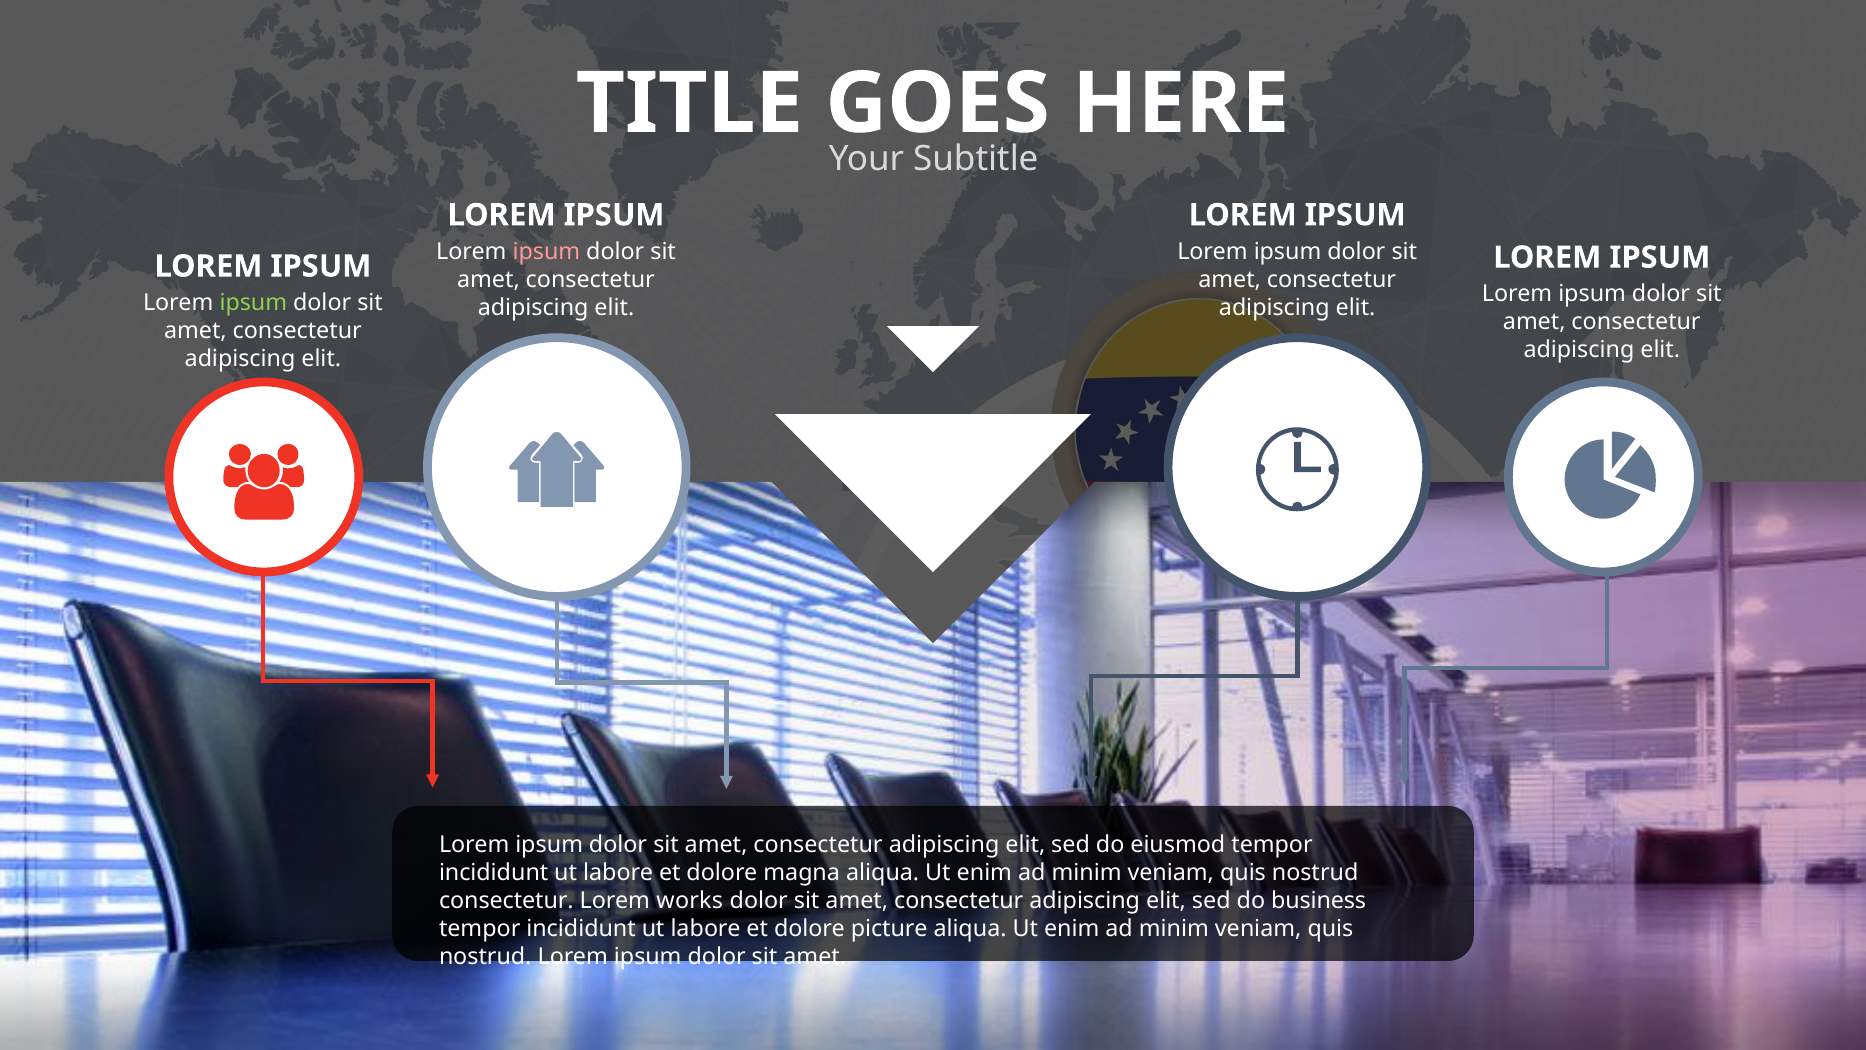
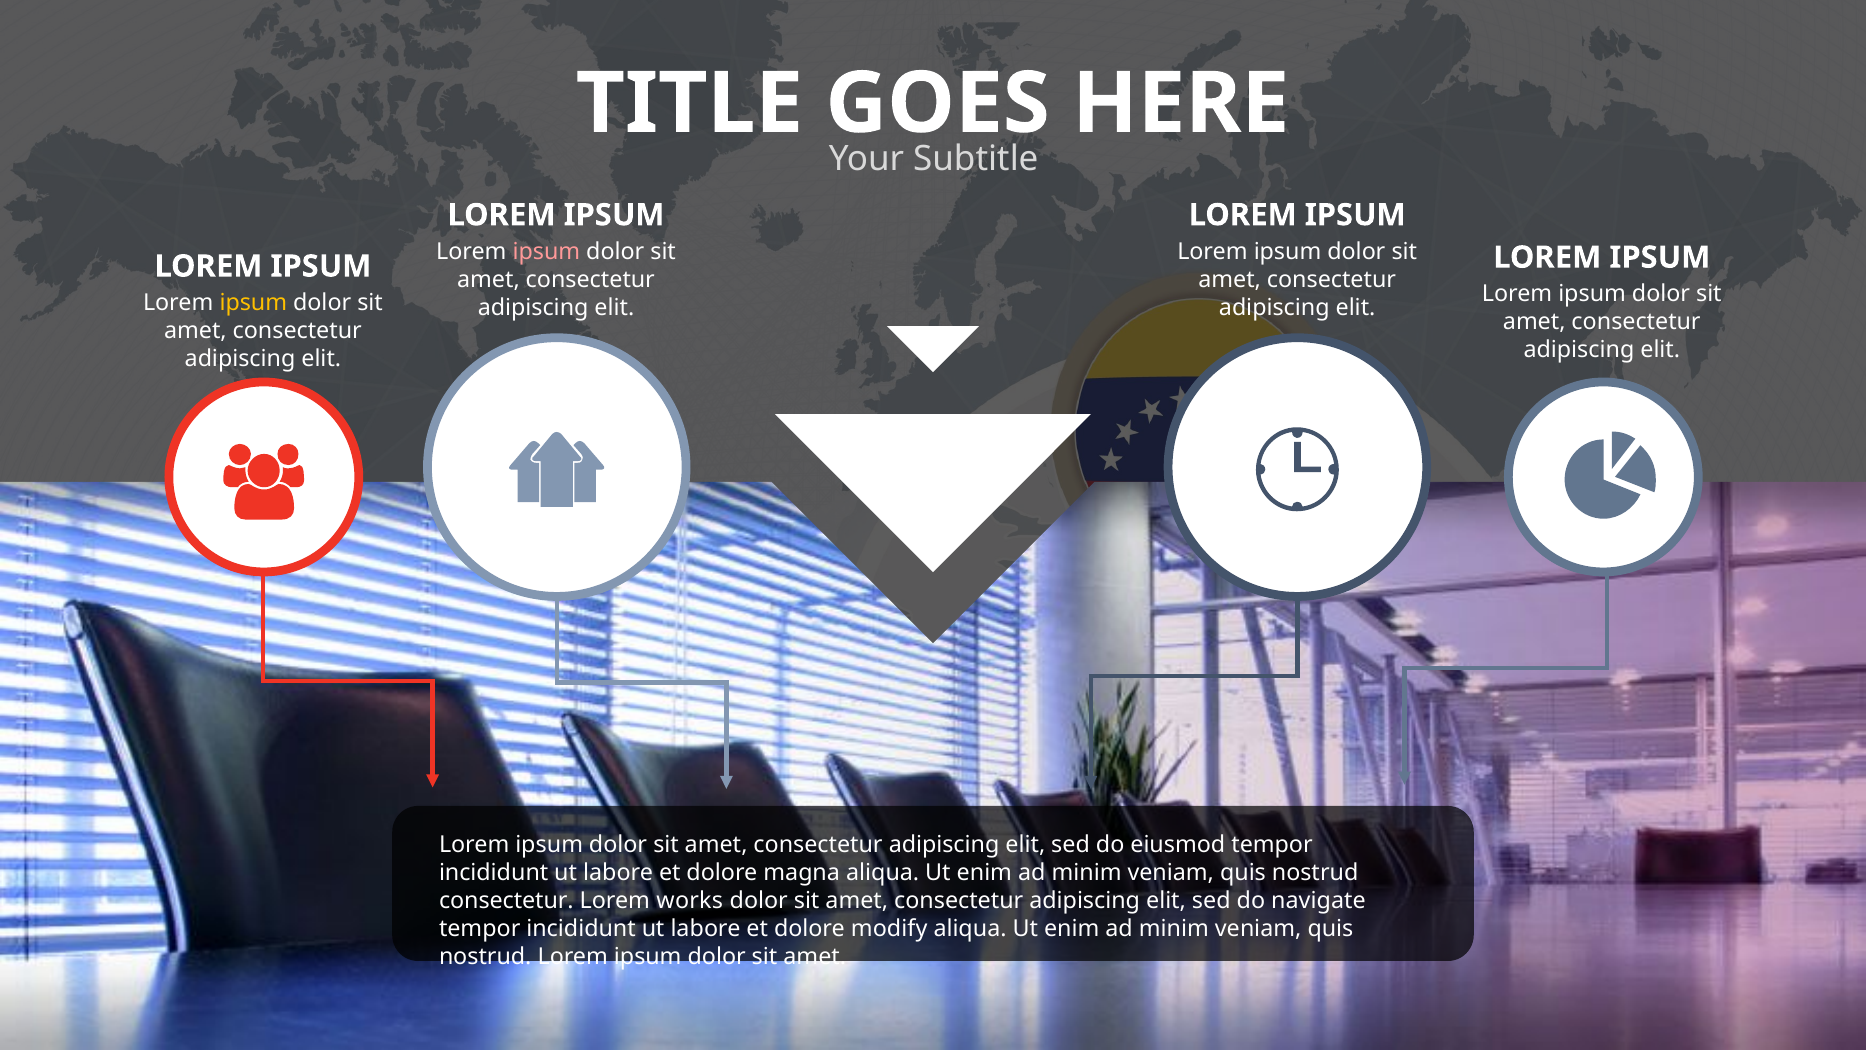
ipsum colour: light green -> yellow (253, 303)
business: business -> navigate (1318, 900)
picture: picture -> modify (889, 928)
